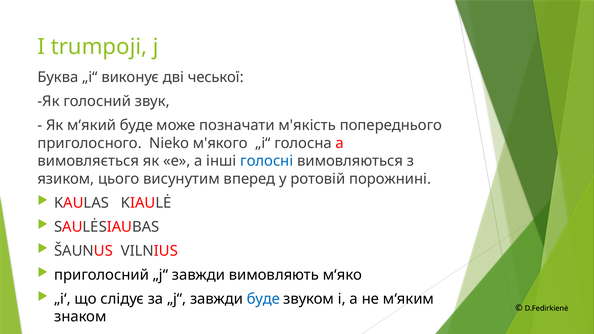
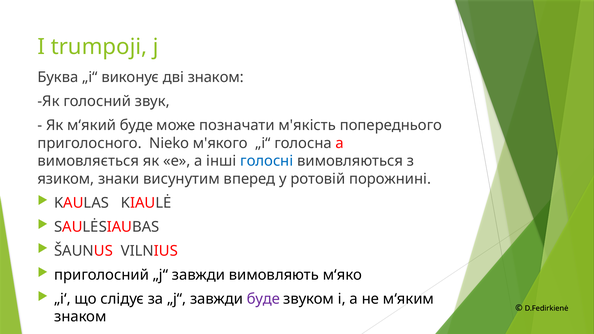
дві чеської: чеської -> знаком (216, 77)
цього: цього -> знаки (119, 179)
буде colour: blue -> purple (263, 299)
